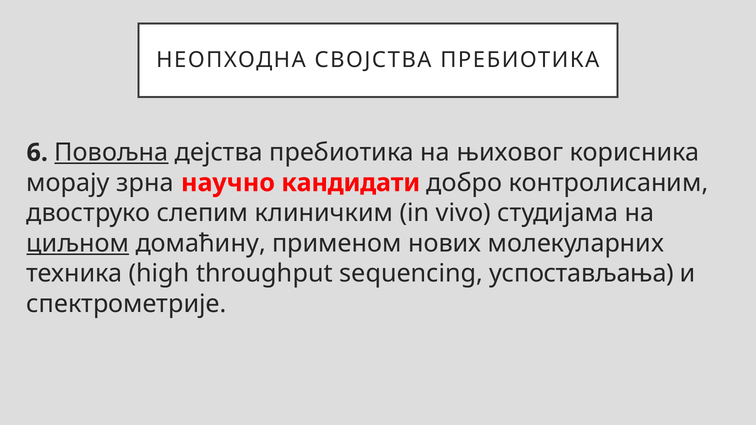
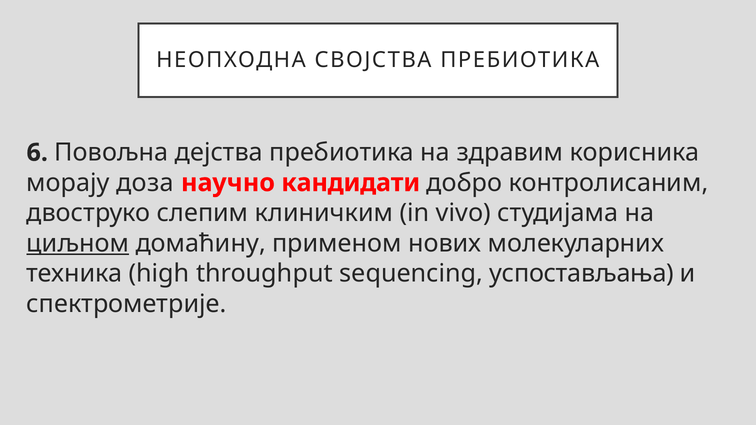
Повољна underline: present -> none (111, 153)
њиховог: њиховог -> здравим (510, 153)
зрна: зрна -> доза (145, 183)
